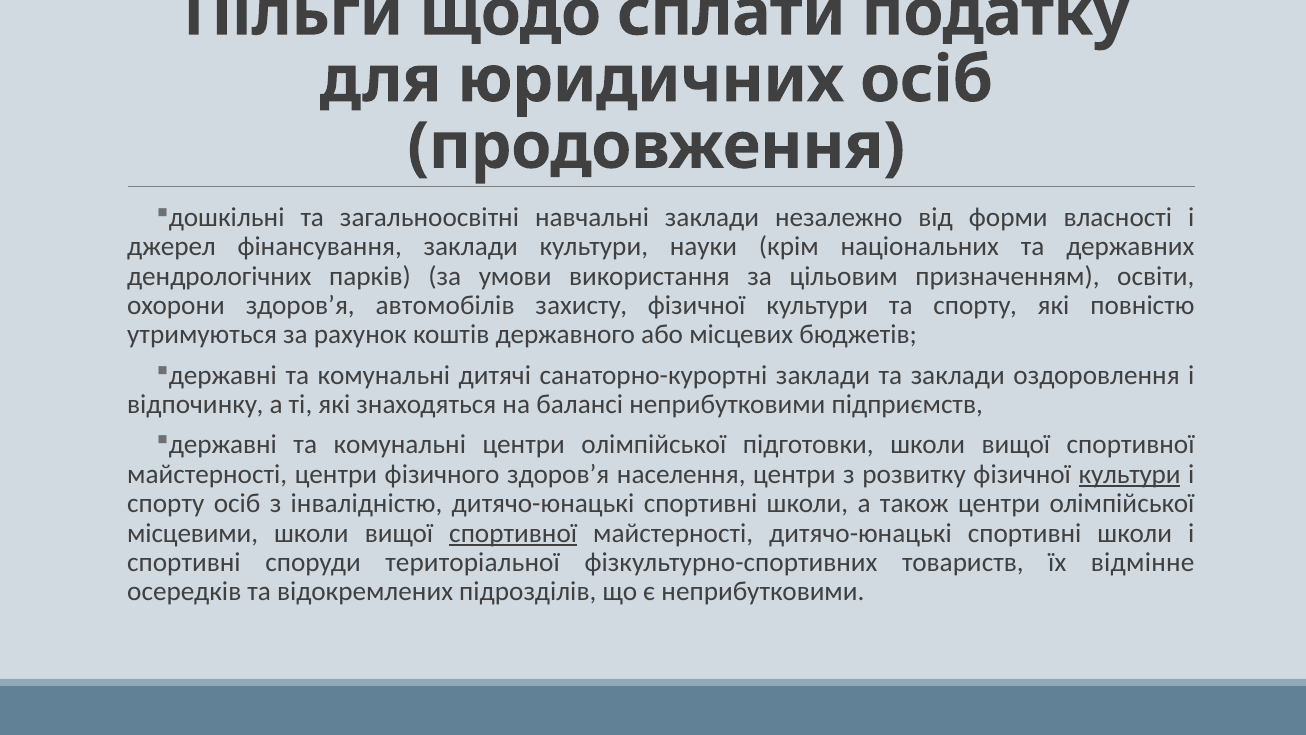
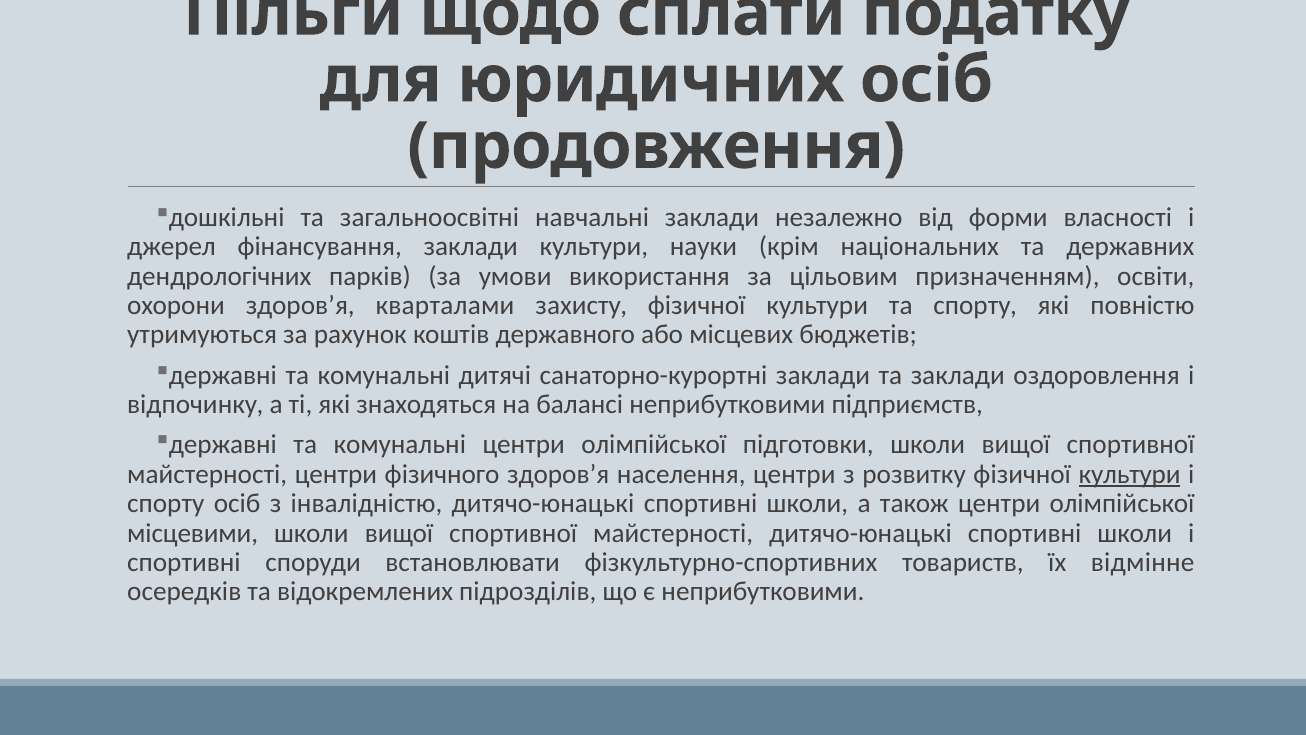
автомобілів: автомобілів -> кварталами (445, 305)
спортивної underline: present -> none (513, 533)
територіальної: територіальної -> встановлювати (473, 562)
